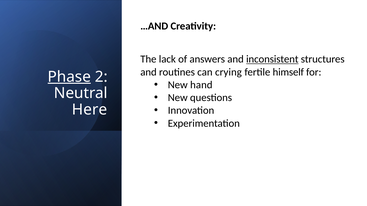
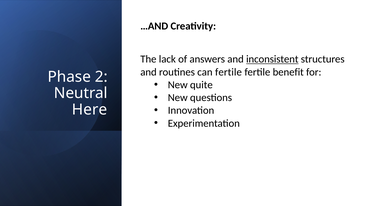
can crying: crying -> fertile (228, 72)
himself: himself -> benefit (288, 72)
Phase underline: present -> none (69, 77)
hand: hand -> quite (201, 85)
